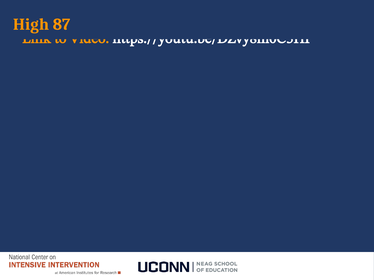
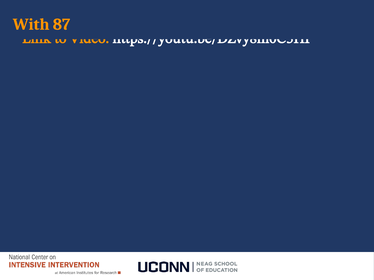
High: High -> With (31, 24)
